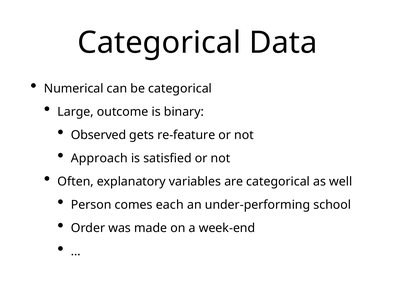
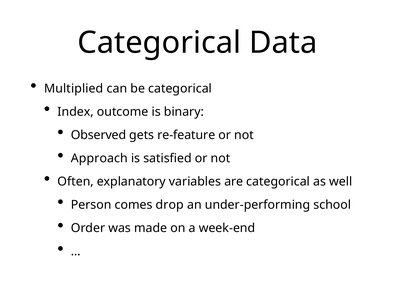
Numerical: Numerical -> Multiplied (74, 89)
Large: Large -> Index (76, 112)
each: each -> drop (170, 205)
